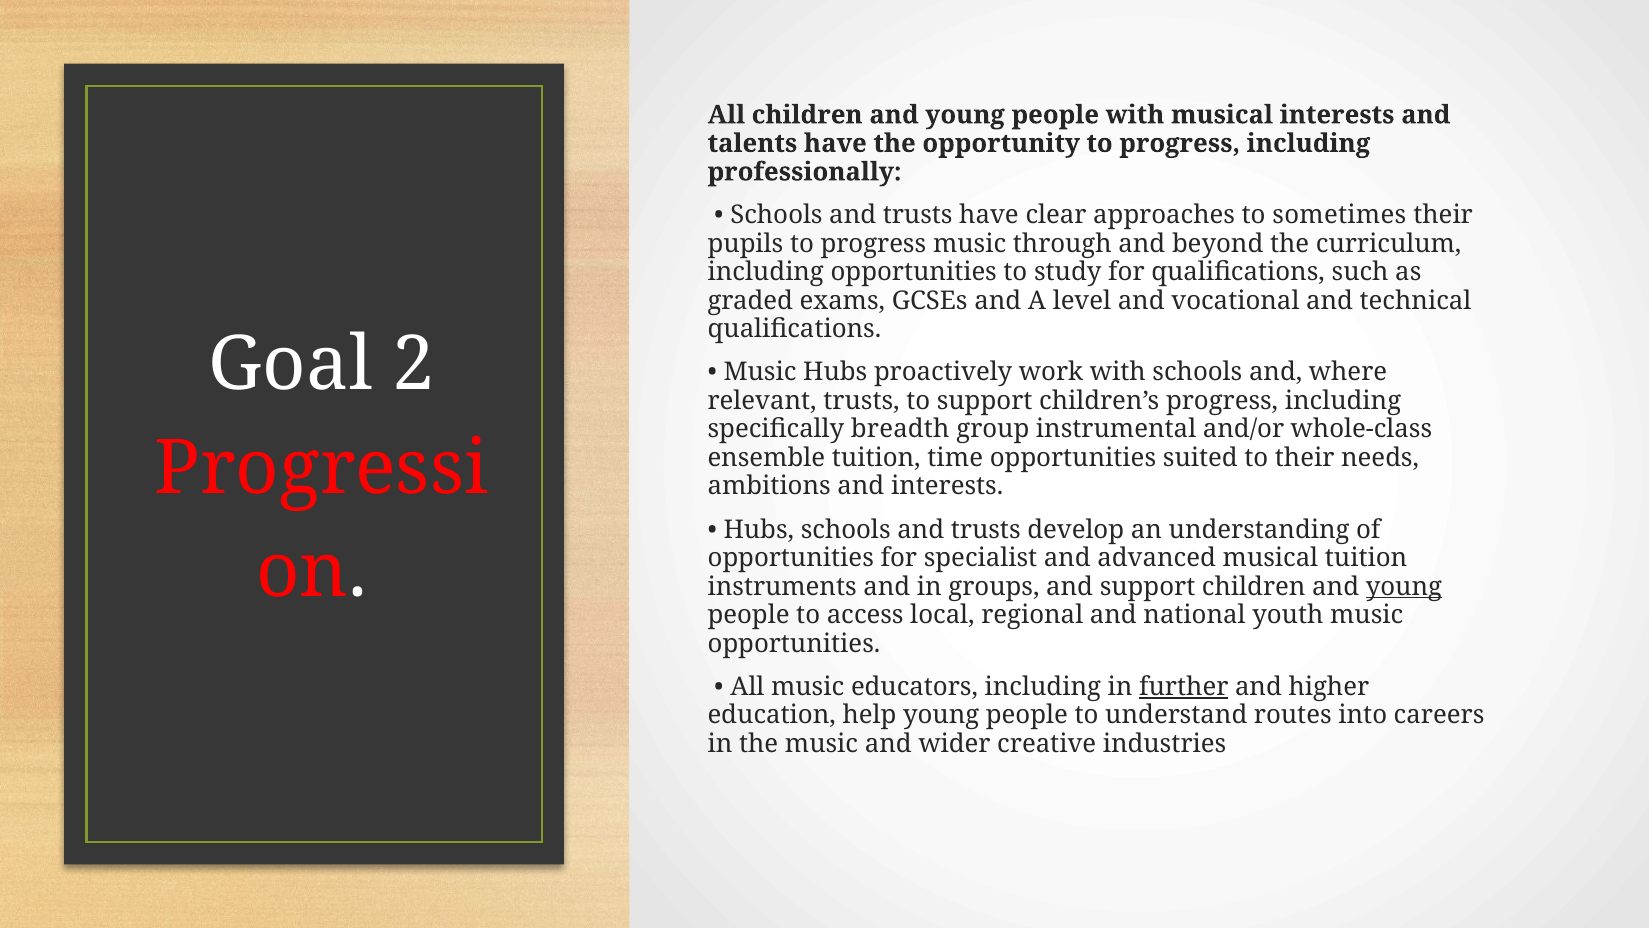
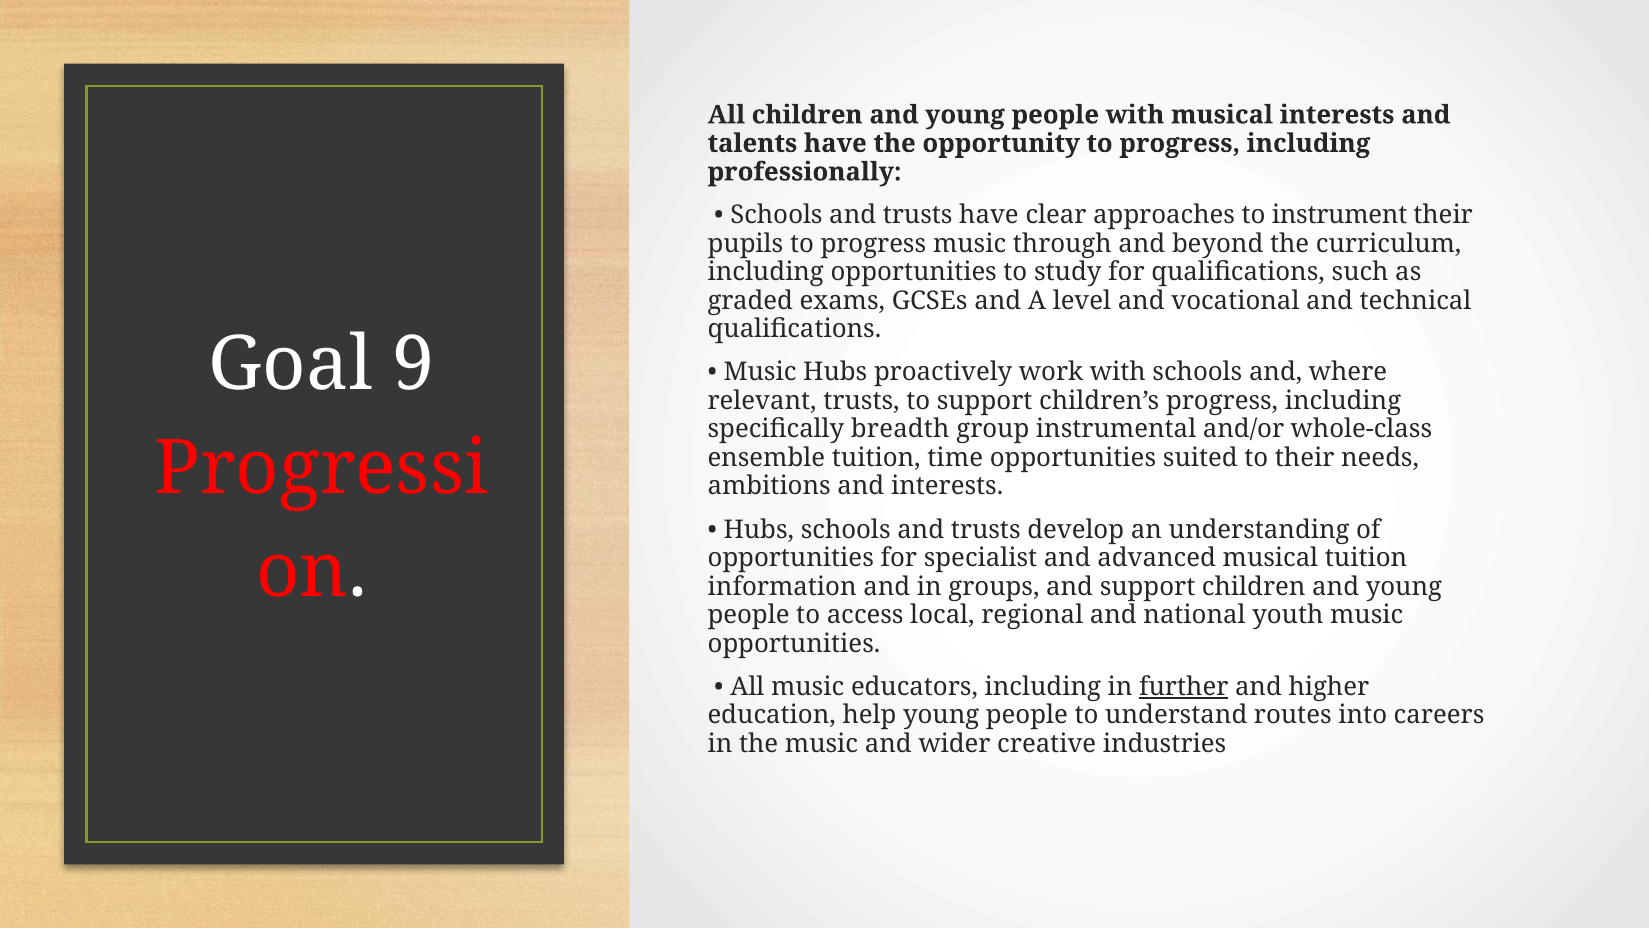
sometimes: sometimes -> instrument (1340, 215)
2: 2 -> 9 (413, 365)
instruments: instruments -> information (782, 586)
young underline: present -> none (1404, 586)
